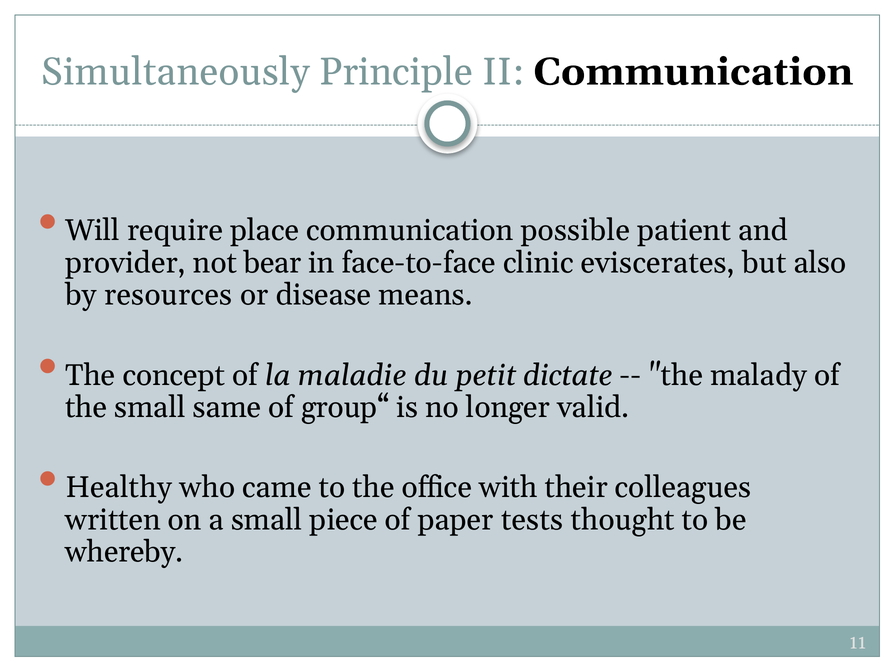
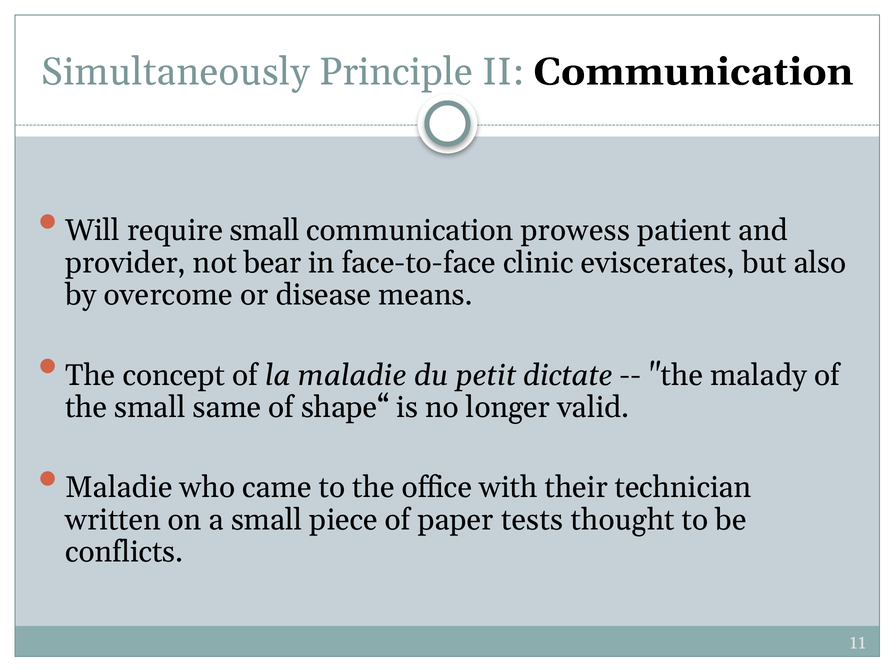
require place: place -> small (265, 230)
possible: possible -> prowess (575, 230)
resources: resources -> overcome (168, 295)
group“: group“ -> shape“ (345, 407)
Healthy: Healthy -> Maladie (119, 487)
colleagues: colleagues -> technician (683, 487)
whereby: whereby -> conflicts (124, 551)
